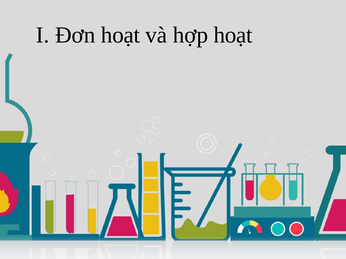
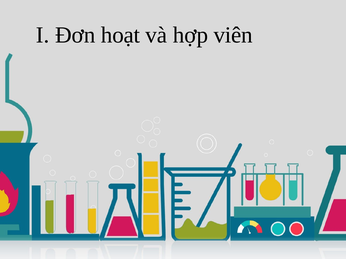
hợp hoạt: hoạt -> viên (233, 35)
